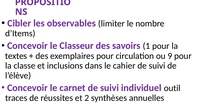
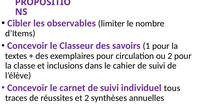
ou 9: 9 -> 2 (170, 56)
outil: outil -> tous (172, 88)
